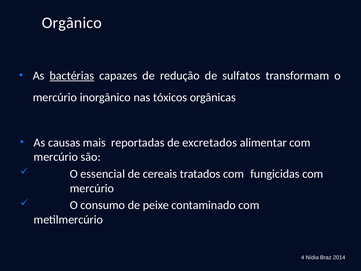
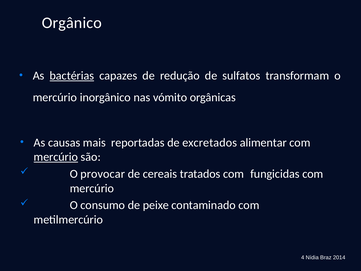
tóxicos: tóxicos -> vómito (170, 97)
mercúrio underline: none -> present (56, 157)
essencial: essencial -> provocar (103, 174)
